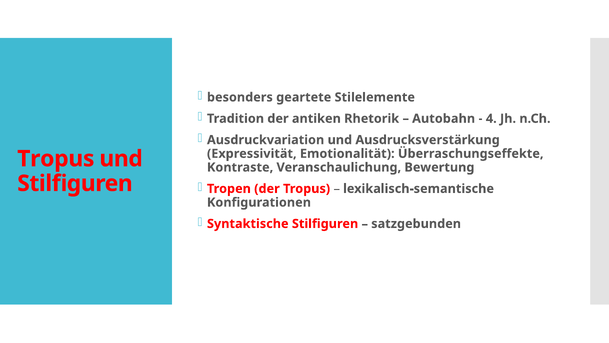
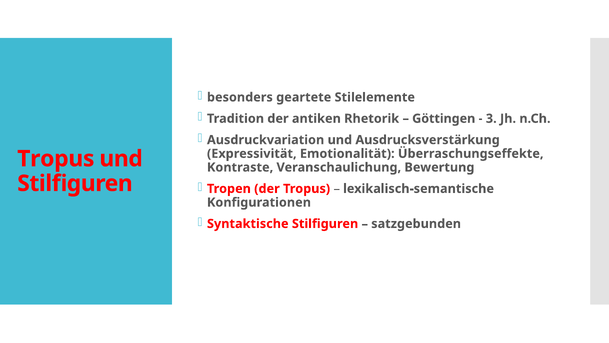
Autobahn: Autobahn -> Göttingen (444, 118)
4: 4 -> 3 (491, 118)
